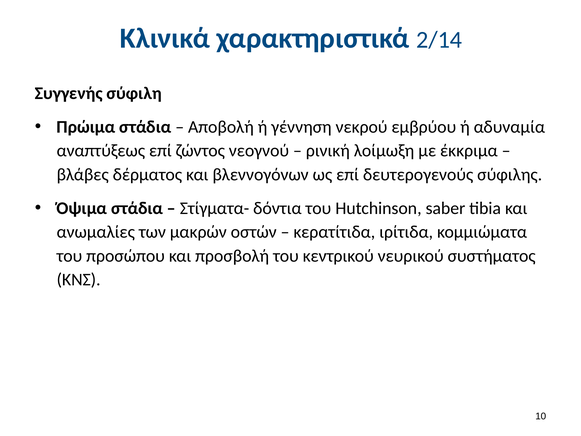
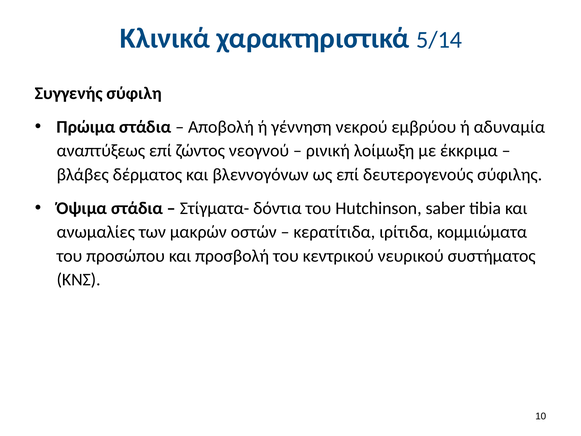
2/14: 2/14 -> 5/14 (439, 40)
